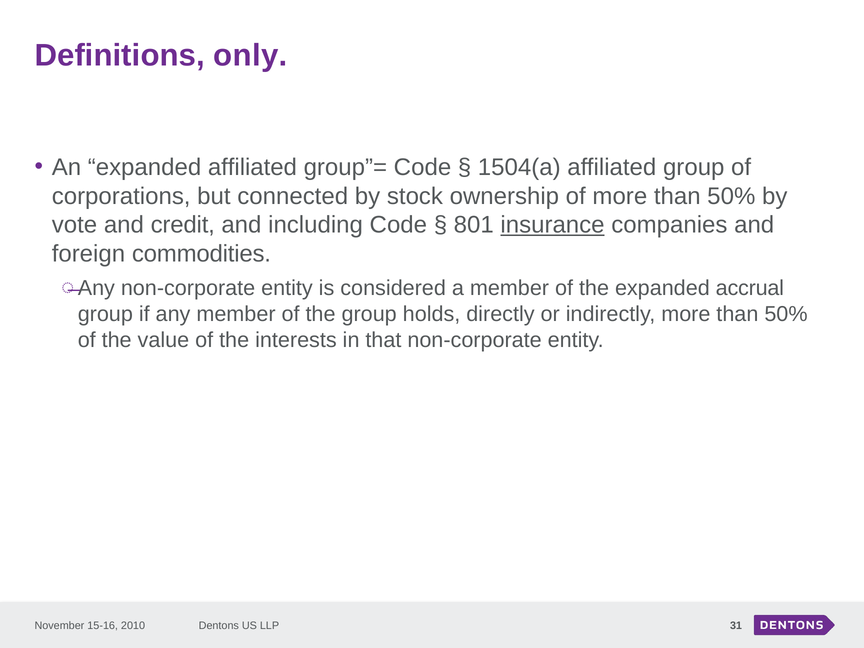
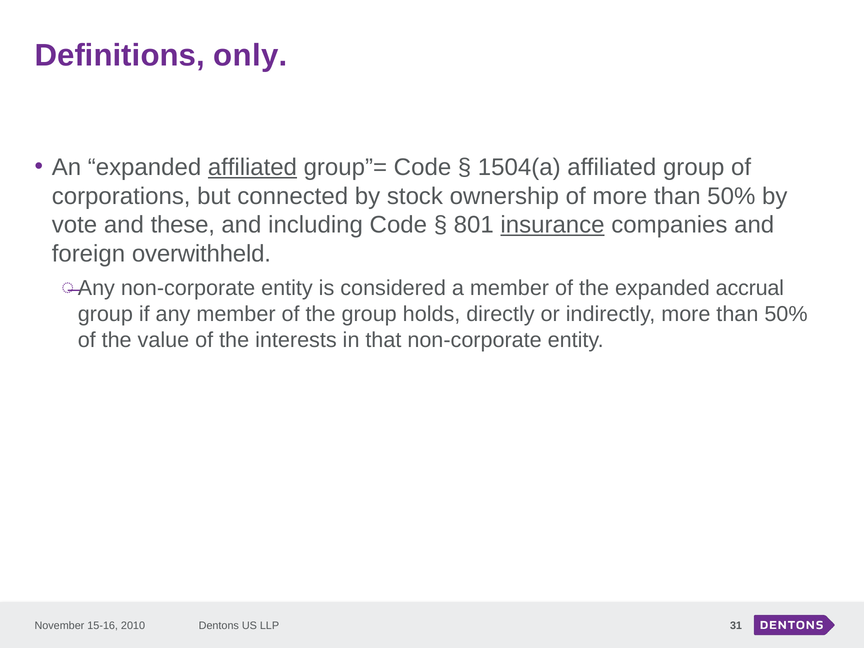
affiliated underline: none -> present (252, 167)
credit: credit -> these (183, 225)
commodities: commodities -> overwithheld (201, 254)
